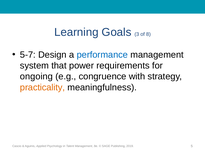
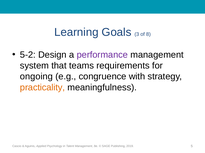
5-7: 5-7 -> 5-2 (28, 55)
performance colour: blue -> purple (102, 55)
power: power -> teams (82, 66)
